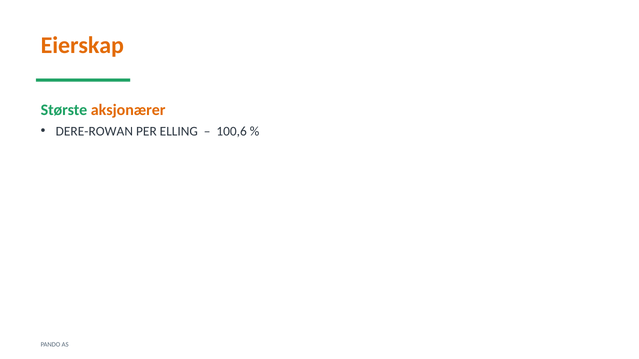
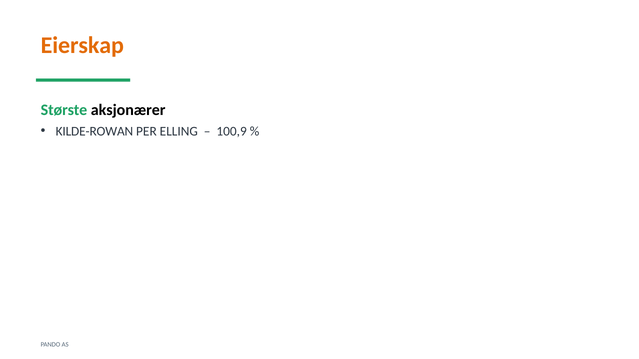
aksjonærer colour: orange -> black (128, 110)
DERE-ROWAN: DERE-ROWAN -> KILDE-ROWAN (94, 131)
100,6: 100,6 -> 100,9 (232, 131)
